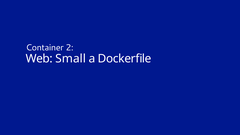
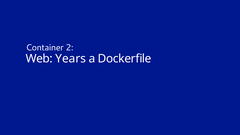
Small: Small -> Years (71, 59)
